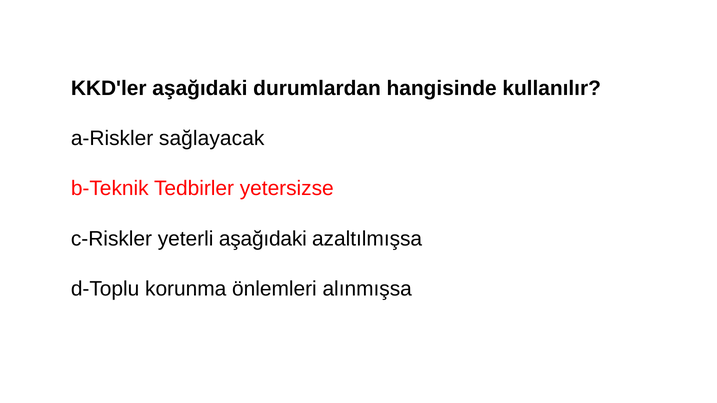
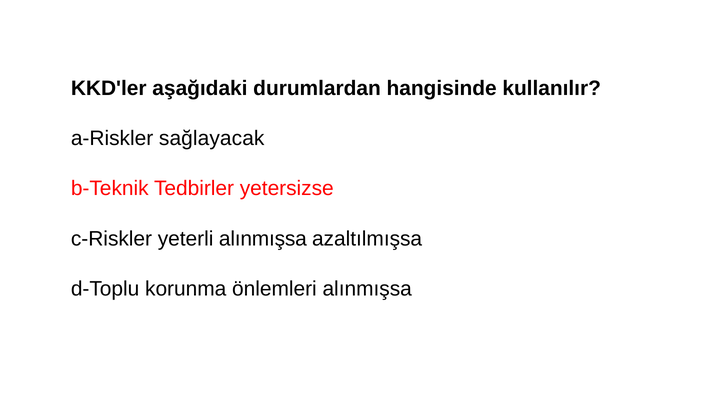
yeterli aşağıdaki: aşağıdaki -> alınmışsa (263, 239)
